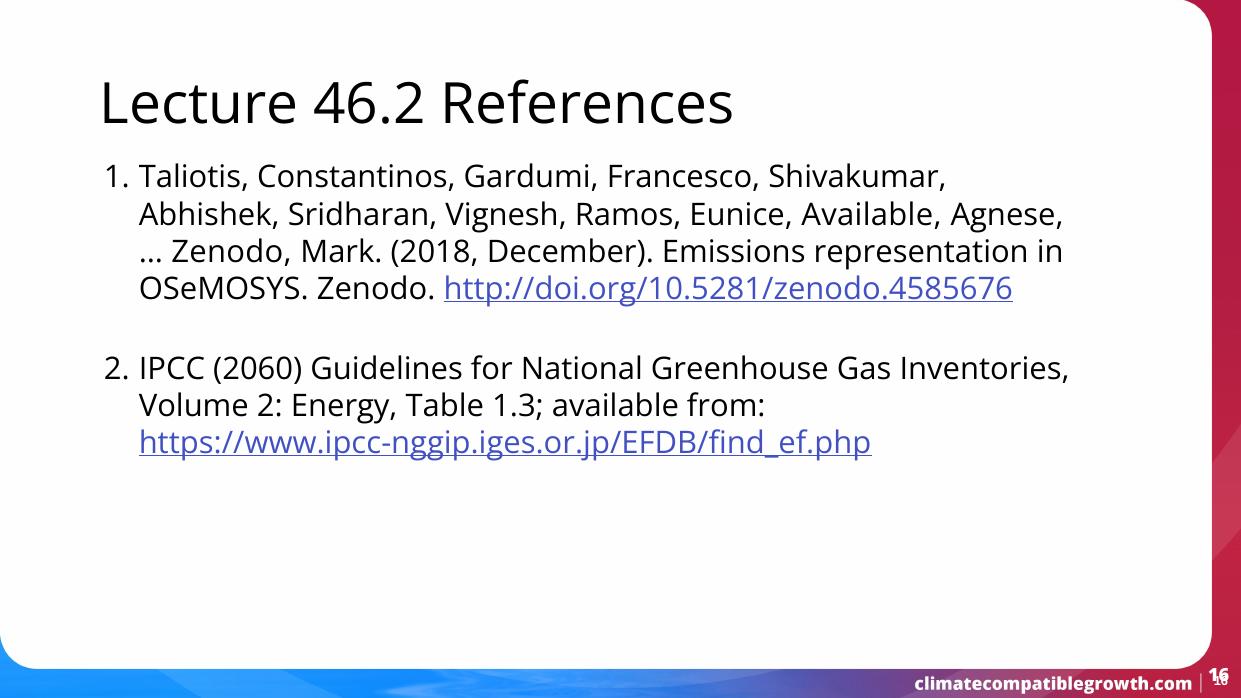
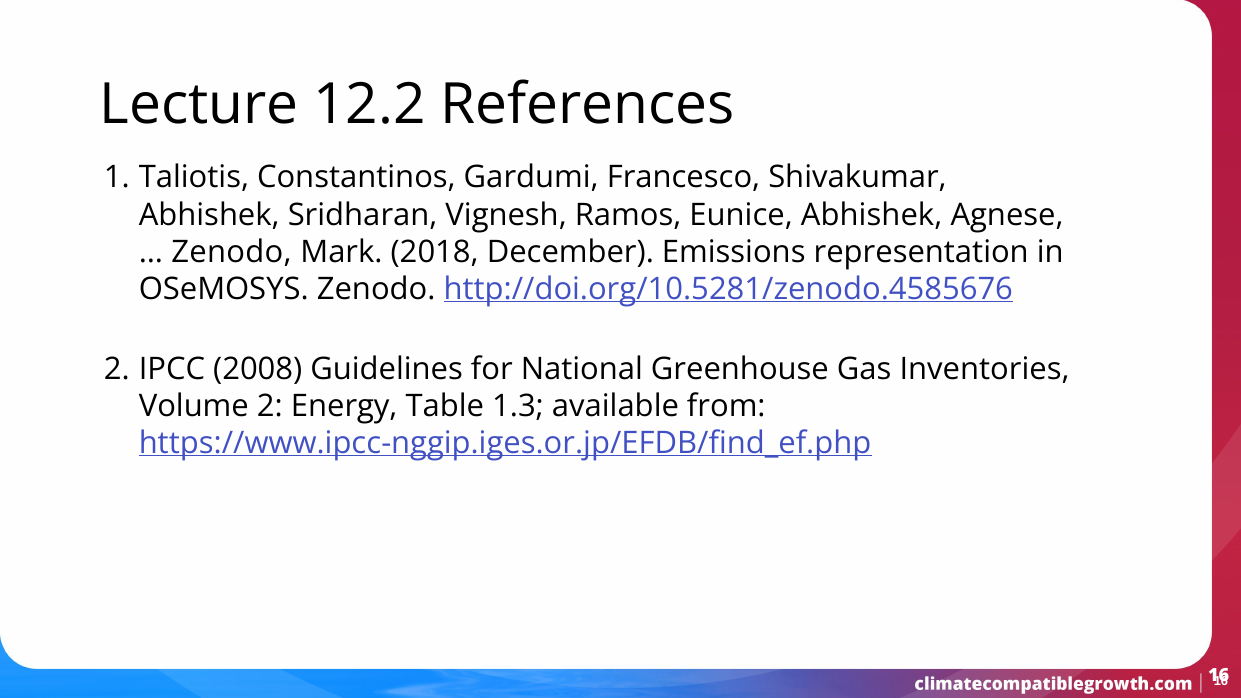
46.2: 46.2 -> 12.2 (369, 105)
Eunice Available: Available -> Abhishek (872, 215)
2060: 2060 -> 2008 (258, 369)
